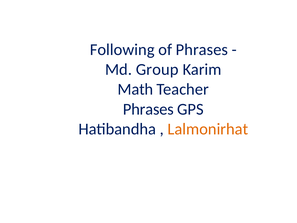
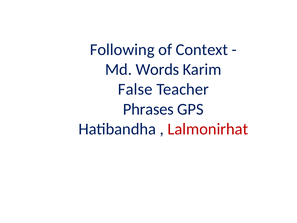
of Phrases: Phrases -> Context (202, 50)
Group: Group -> Words (157, 69)
Math: Math -> False (135, 89)
Lalmonirhat colour: orange -> red (208, 129)
